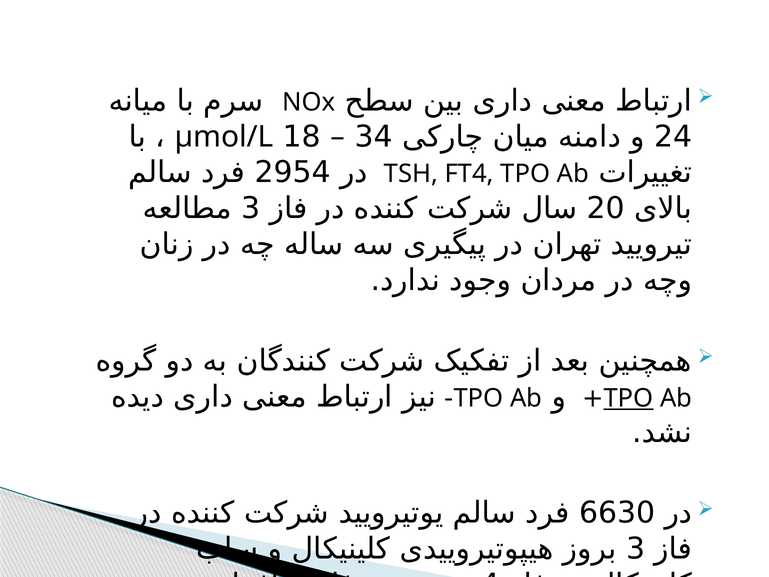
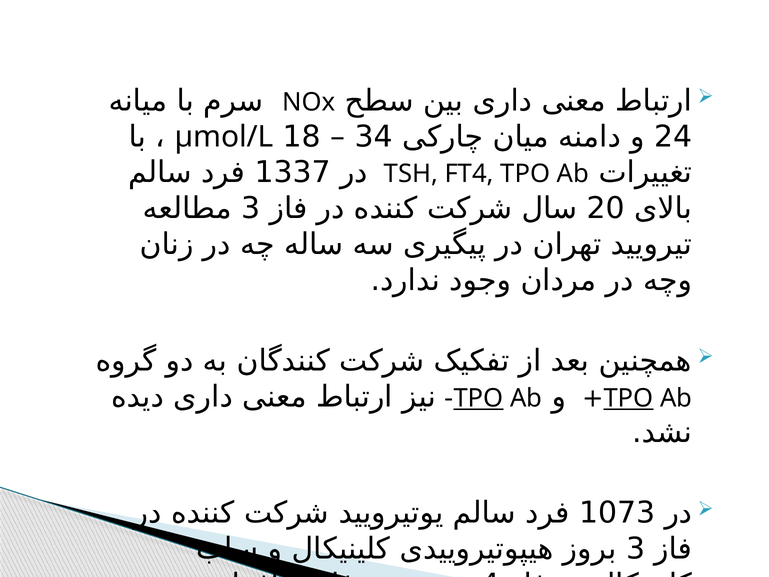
2954: 2954 -> 1337 (293, 173)
TPO underline: none -> present (478, 398)
6630: 6630 -> 1073 (617, 513)
